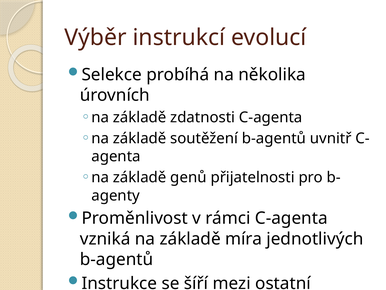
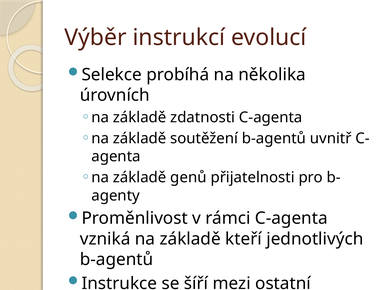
míra: míra -> kteří (244, 238)
